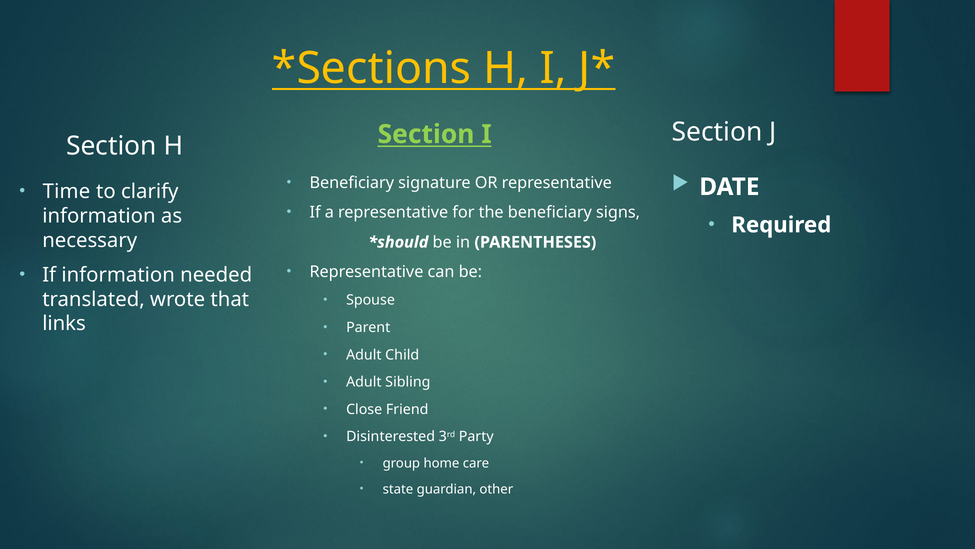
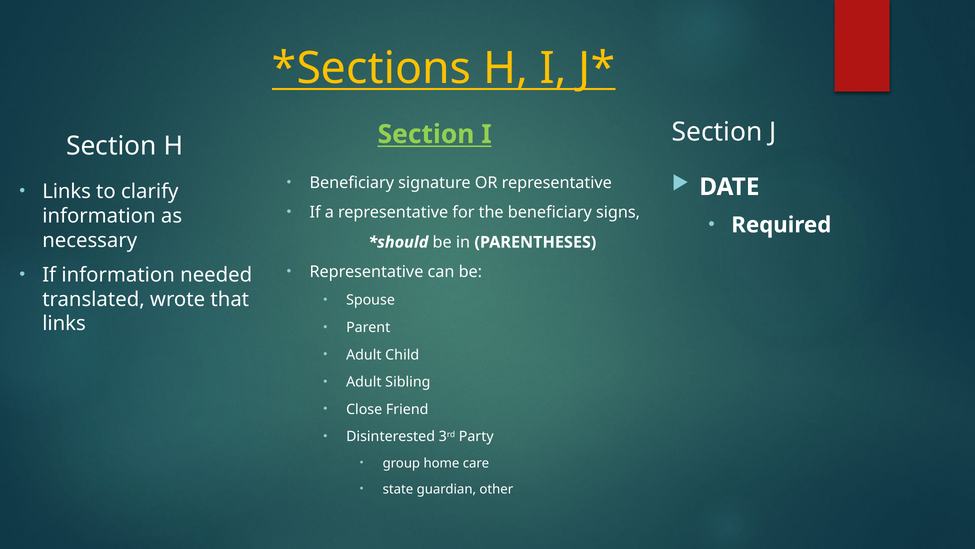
Time: Time -> Links (67, 191)
